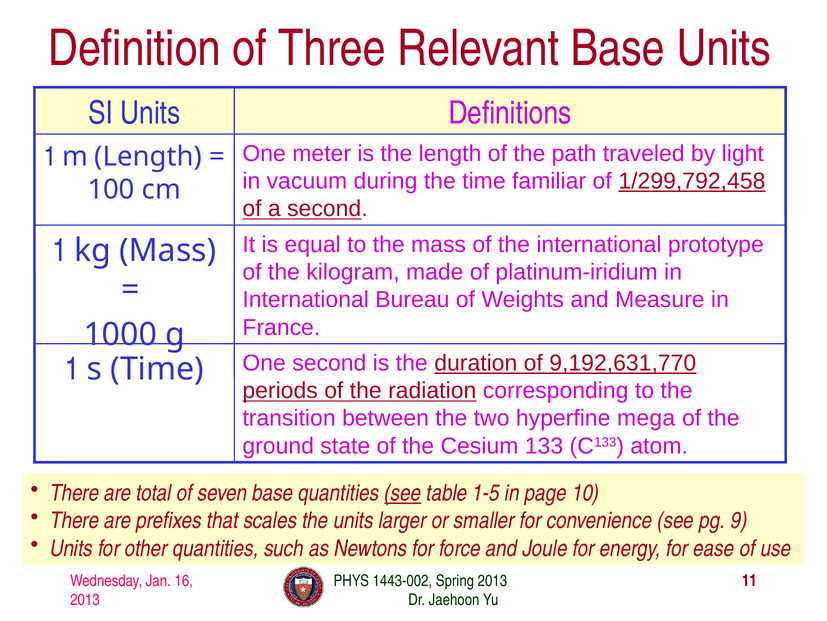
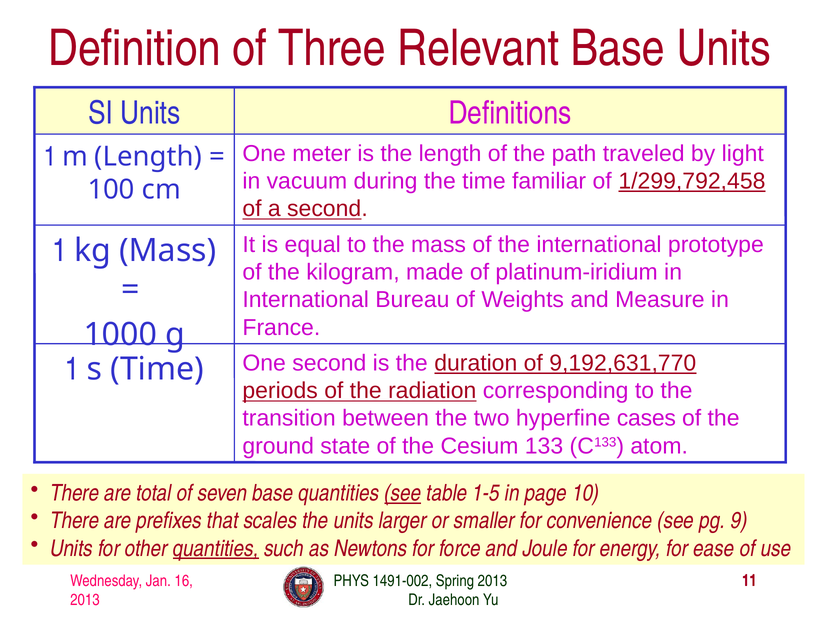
mega: mega -> cases (646, 418)
quantities underline: none -> present (216, 548)
1443-002: 1443-002 -> 1491-002 (402, 580)
